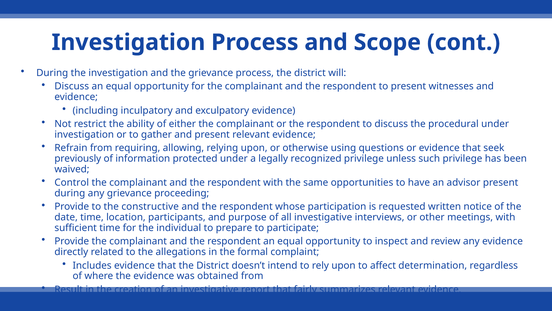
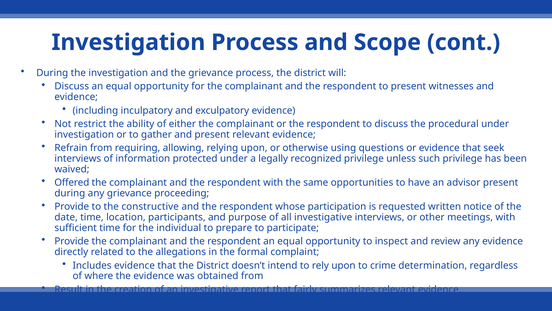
previously: previously -> interviews (78, 159)
Control: Control -> Offered (72, 183)
affect: affect -> crime (383, 266)
